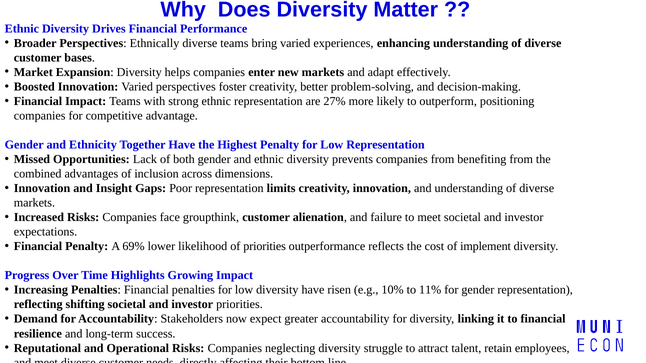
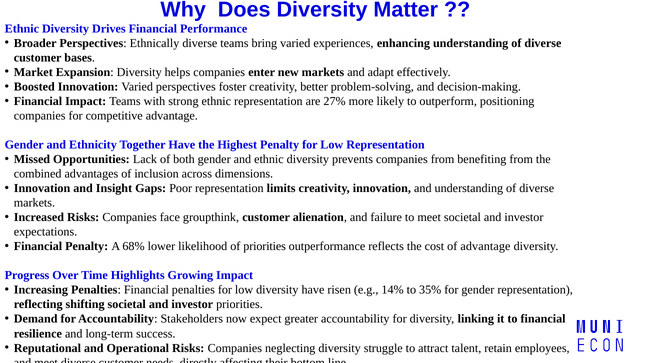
69%: 69% -> 68% (134, 247)
of implement: implement -> advantage (485, 247)
10%: 10% -> 14% (393, 290)
11%: 11% -> 35% (430, 290)
